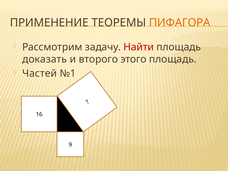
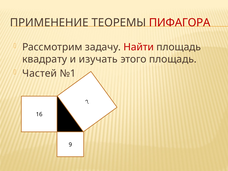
ПИФАГОРА colour: orange -> red (180, 23)
доказать: доказать -> квадрату (45, 59)
второго: второго -> изучать (98, 59)
